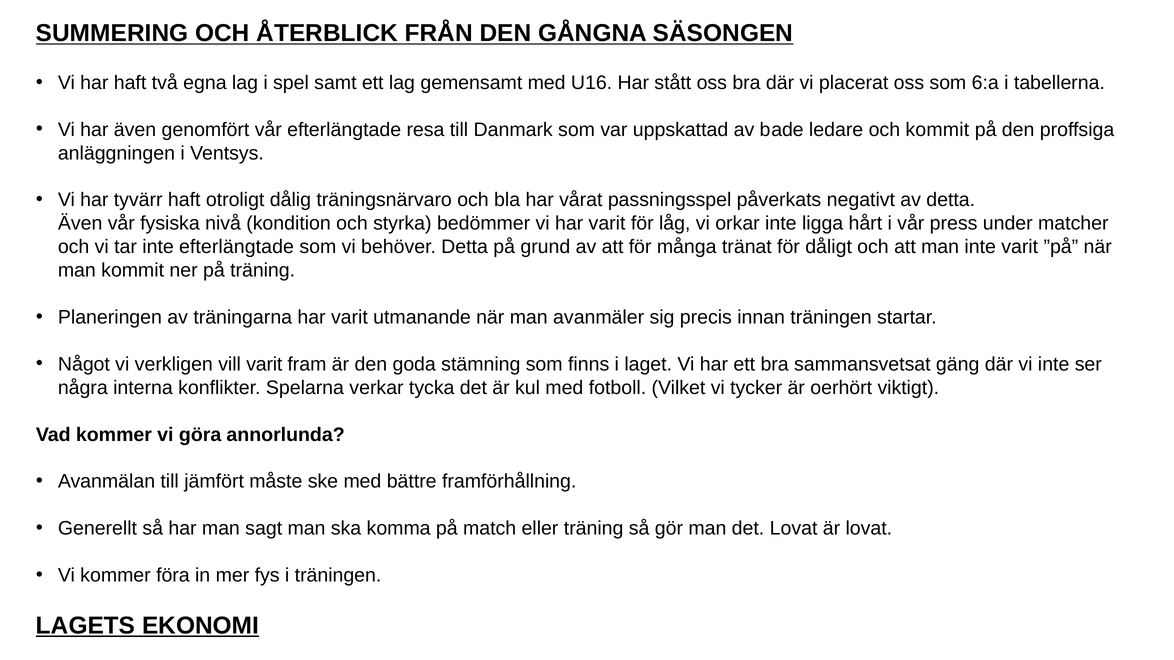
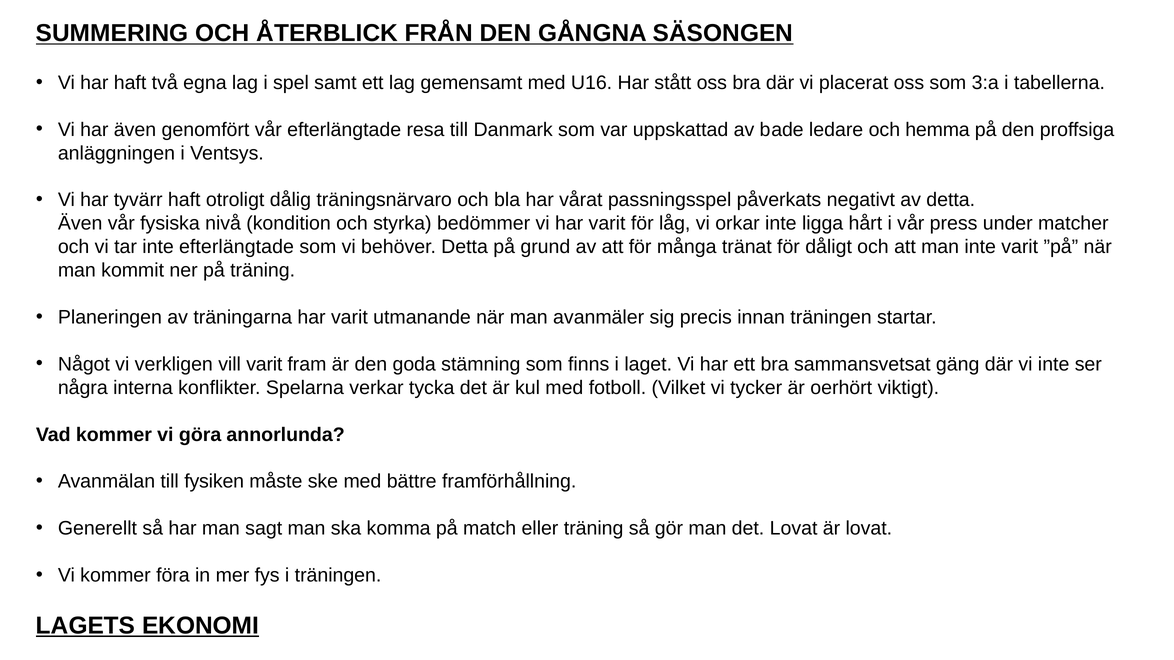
6:a: 6:a -> 3:a (985, 83)
och kommit: kommit -> hemma (938, 130)
jämfört: jämfört -> fysiken (214, 482)
